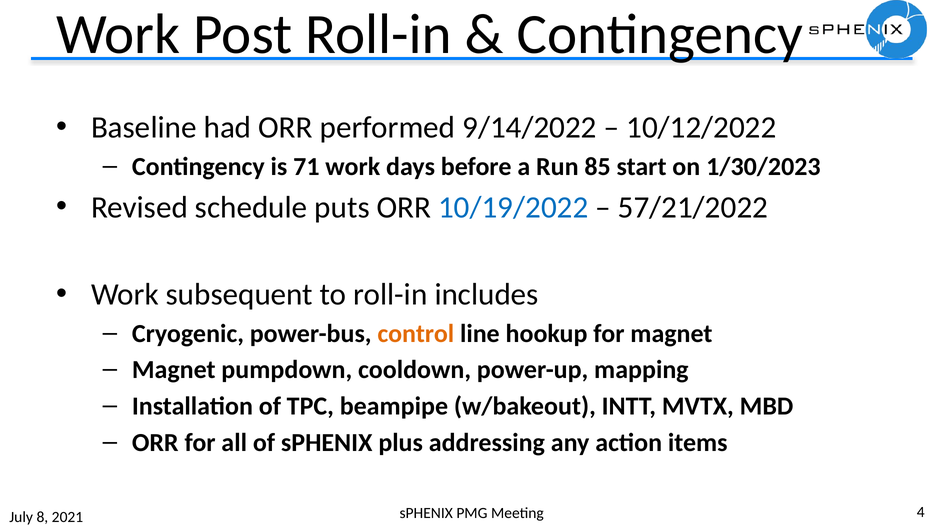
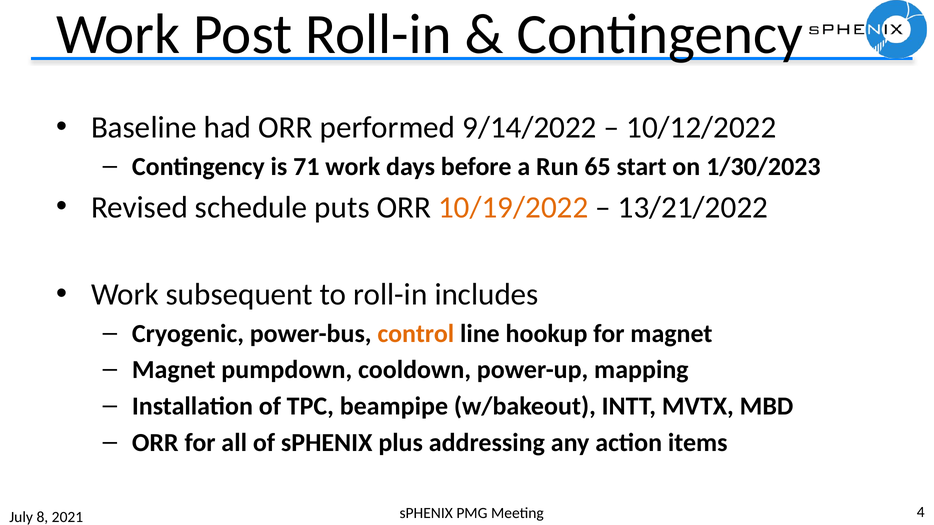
85: 85 -> 65 (598, 167)
10/19/2022 colour: blue -> orange (513, 208)
57/21/2022: 57/21/2022 -> 13/21/2022 (693, 208)
